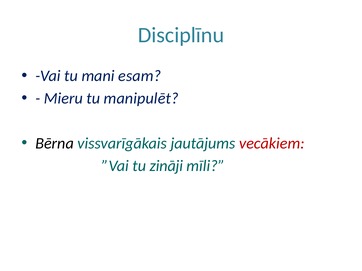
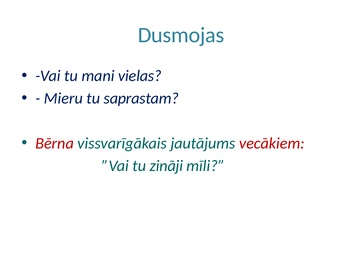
Disciplīnu: Disciplīnu -> Dusmojas (181, 35)
esam: esam -> vielas (140, 76)
manipulēt: manipulēt -> saprastam (141, 98)
Bērna colour: black -> red (55, 144)
